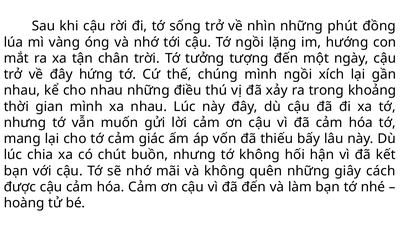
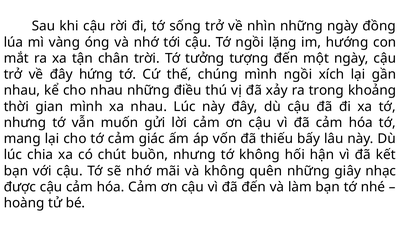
những phút: phút -> ngày (343, 26)
cách: cách -> nhạc (381, 171)
